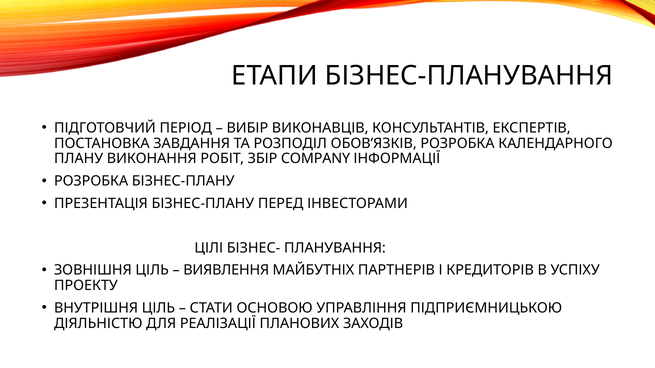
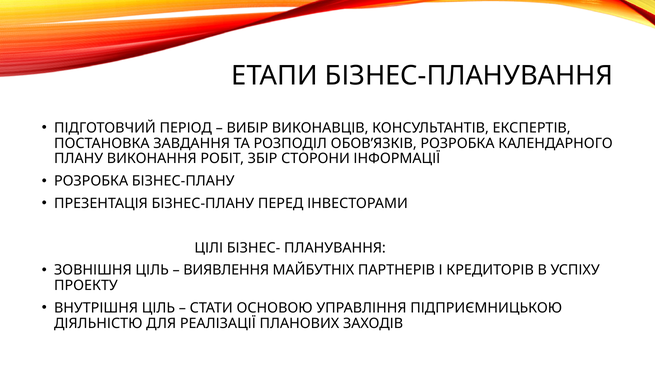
COMPANY: COMPANY -> СТОРОНИ (316, 159)
